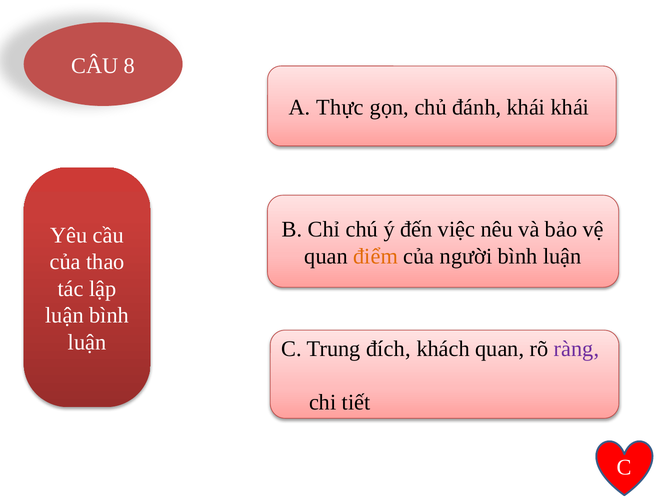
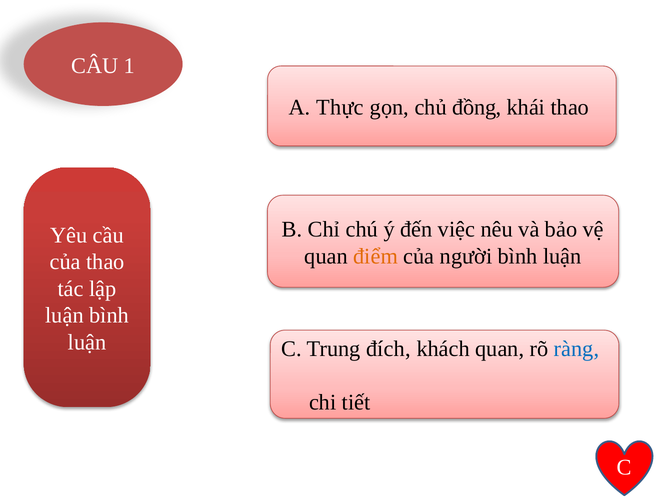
8: 8 -> 1 (129, 66)
đánh: đánh -> đồng (477, 107)
khái khái: khái -> thao (570, 107)
ràng colour: purple -> blue (577, 349)
